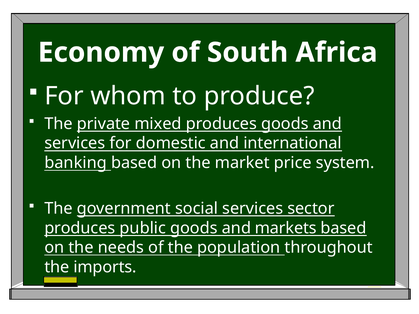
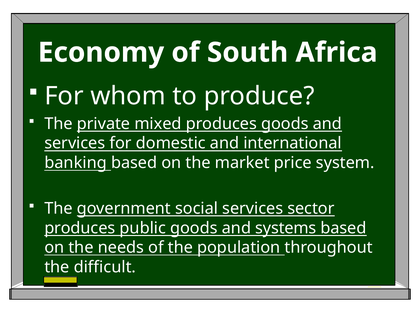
markets: markets -> systems (286, 228)
imports: imports -> difficult (105, 267)
